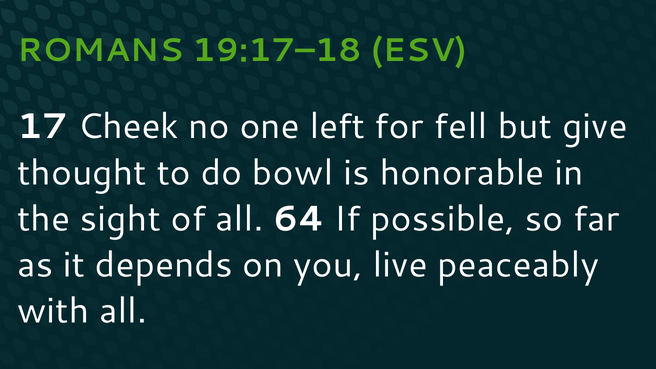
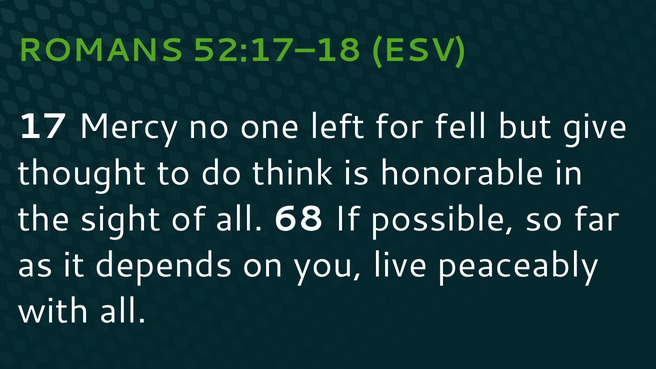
19:17–18: 19:17–18 -> 52:17–18 (277, 50)
Cheek: Cheek -> Mercy (128, 127)
bowl: bowl -> think (293, 173)
64: 64 -> 68 (299, 219)
